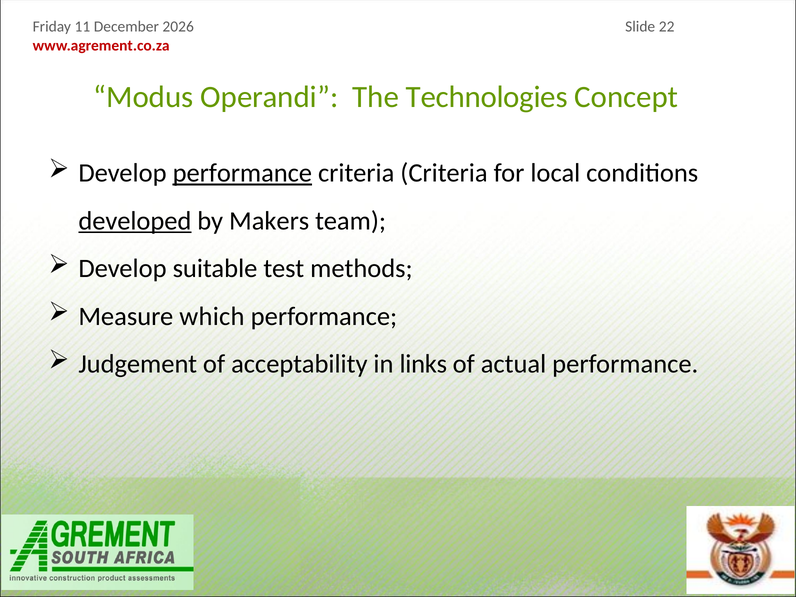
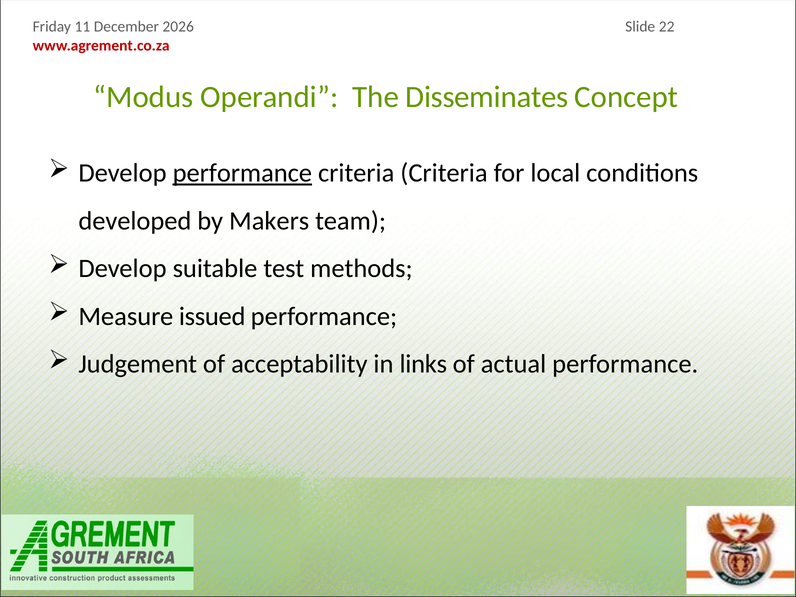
Technologies: Technologies -> Disseminates (487, 97)
developed underline: present -> none (135, 221)
which: which -> issued (212, 316)
